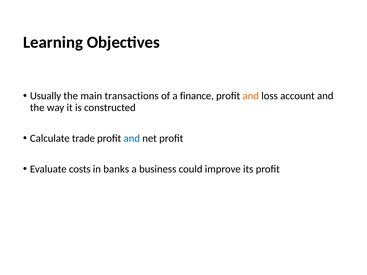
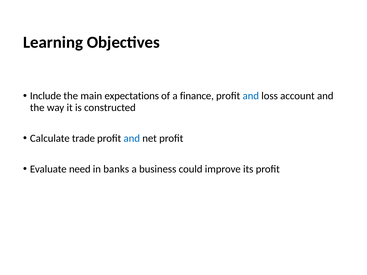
Usually: Usually -> Include (46, 96)
transactions: transactions -> expectations (132, 96)
and colour: orange -> blue (251, 96)
costs: costs -> need (80, 169)
